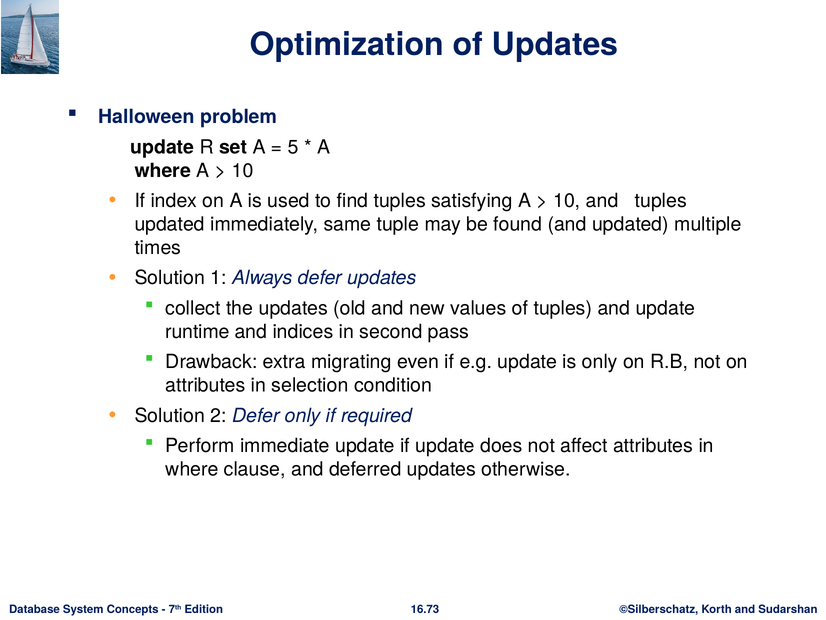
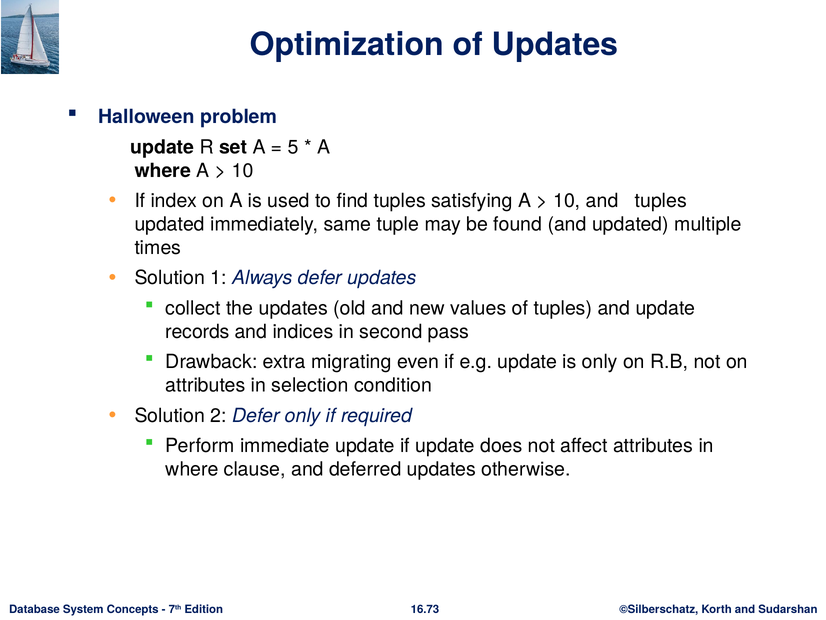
runtime: runtime -> records (197, 331)
